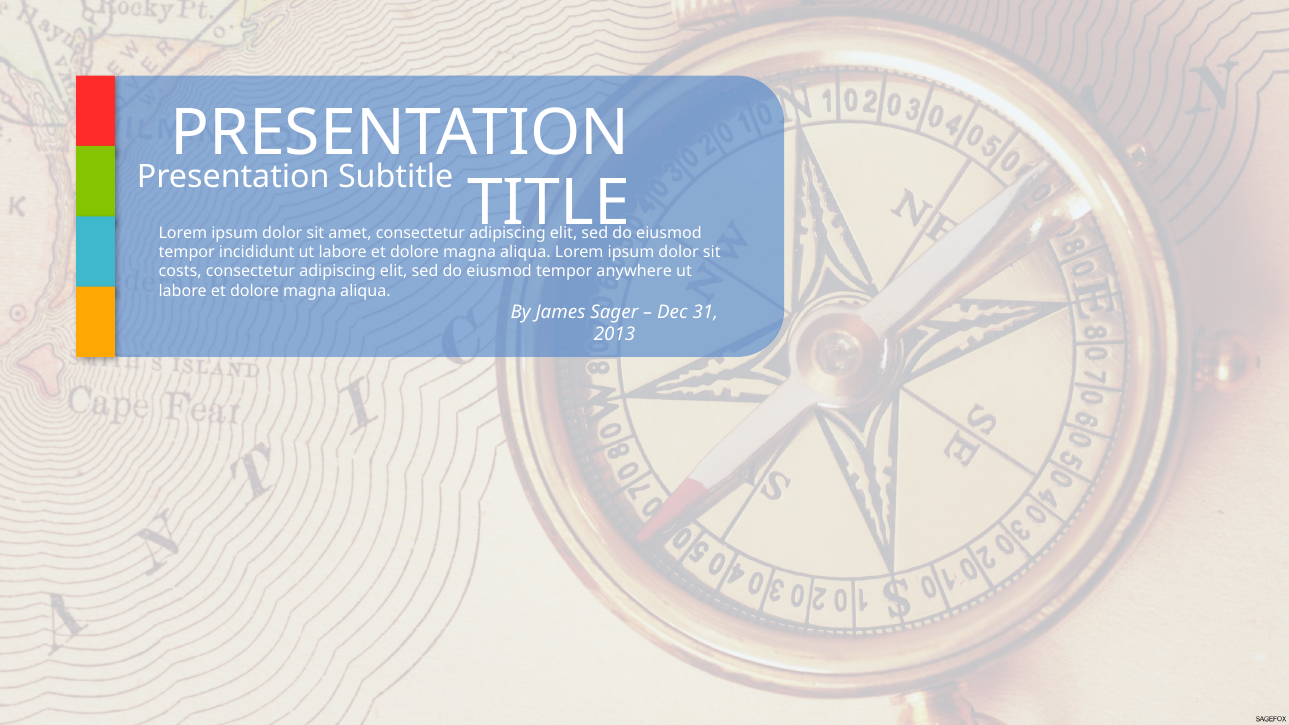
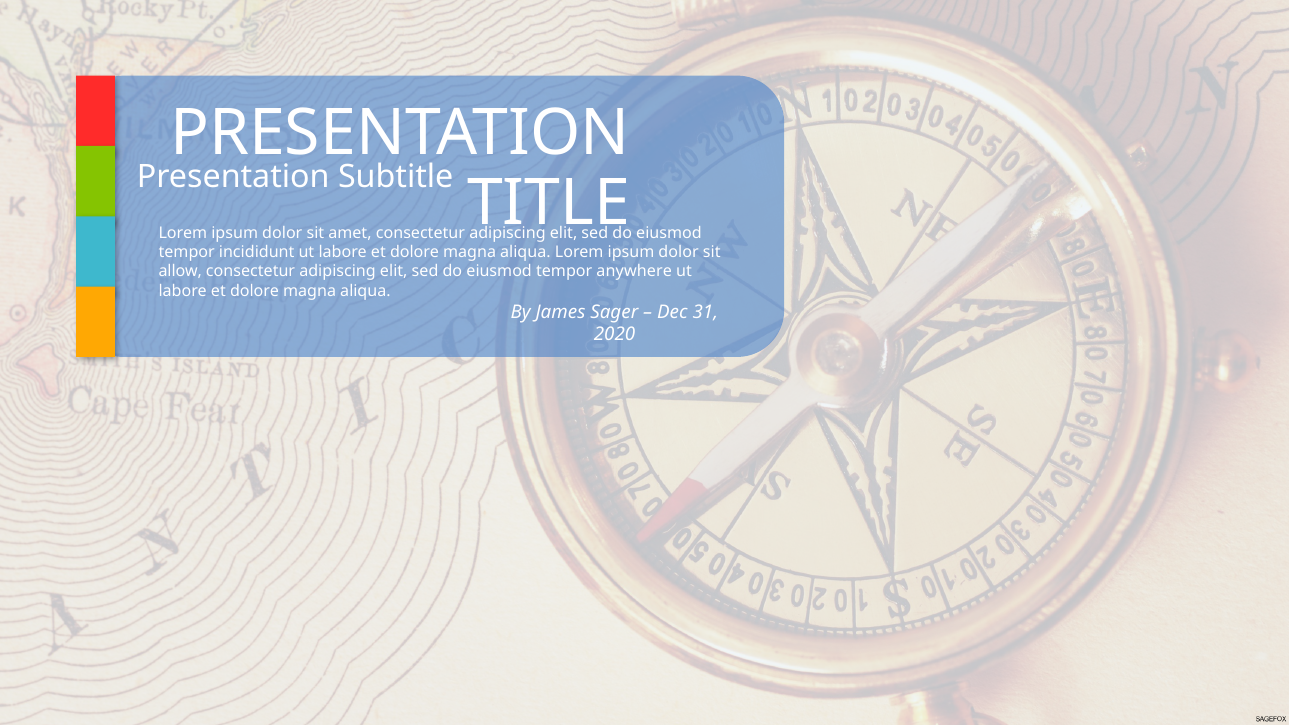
costs: costs -> allow (180, 272)
2013: 2013 -> 2020 (615, 335)
